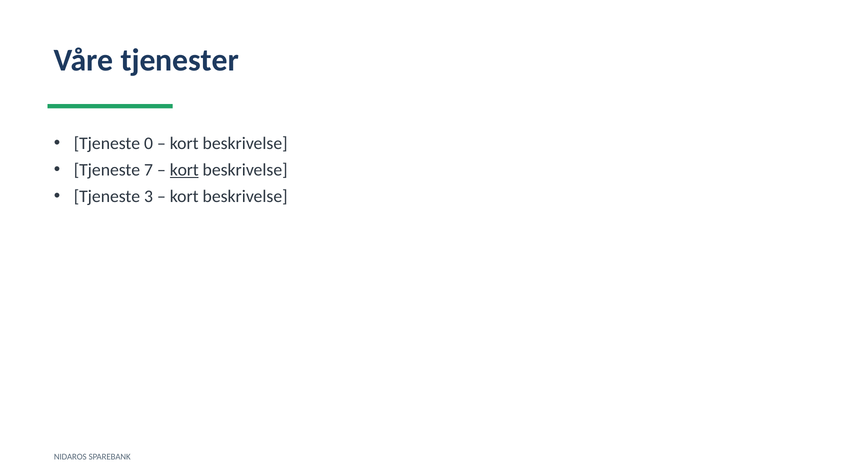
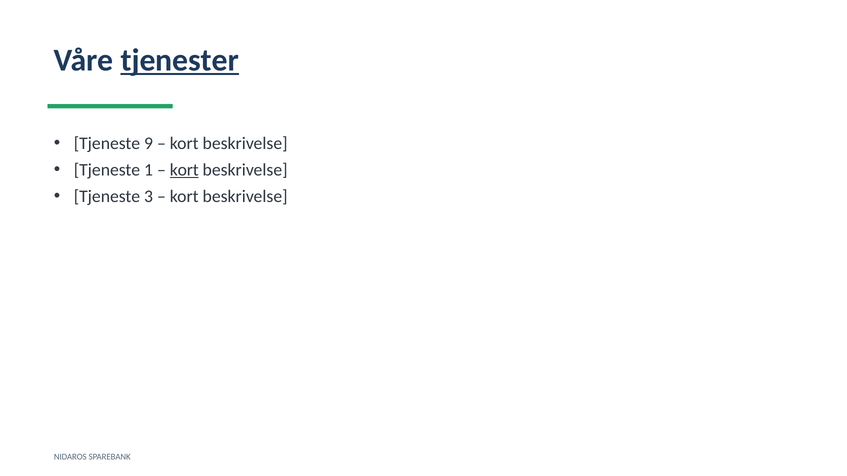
tjenester underline: none -> present (180, 60)
0: 0 -> 9 (148, 143)
7: 7 -> 1 (148, 170)
